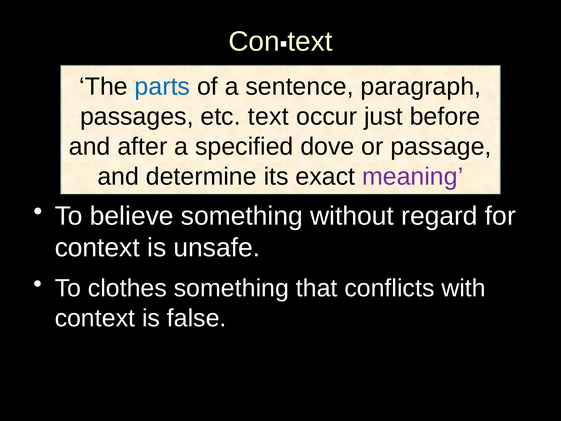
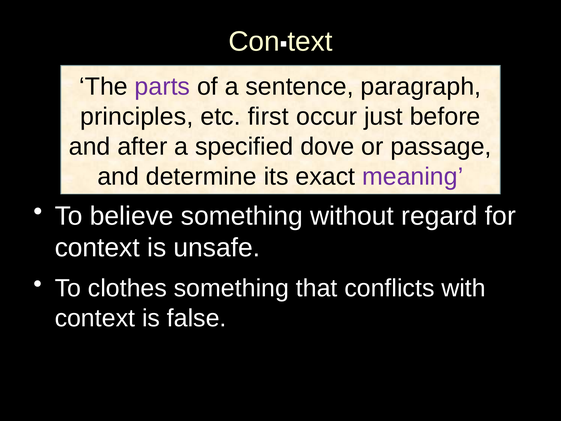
parts colour: blue -> purple (162, 87)
passages: passages -> principles (137, 116)
etc text: text -> first (268, 116)
